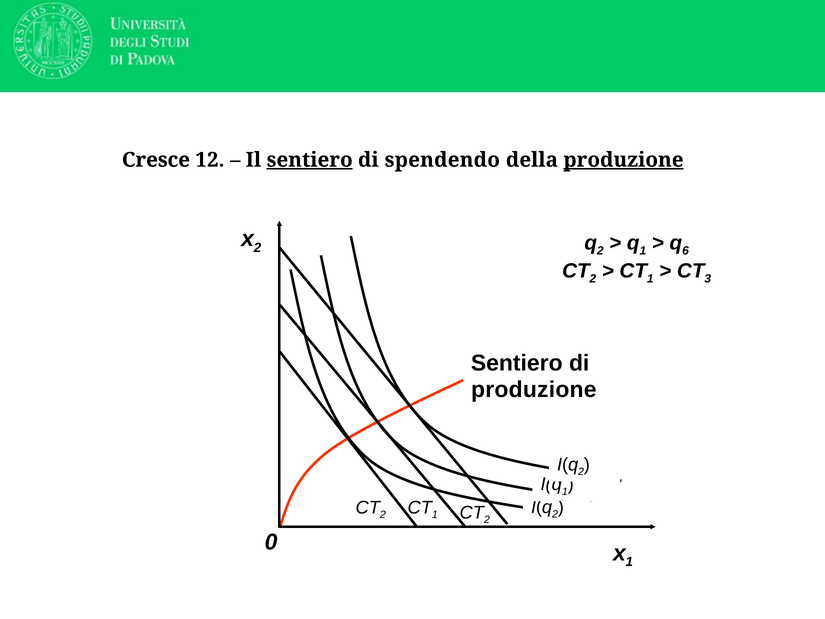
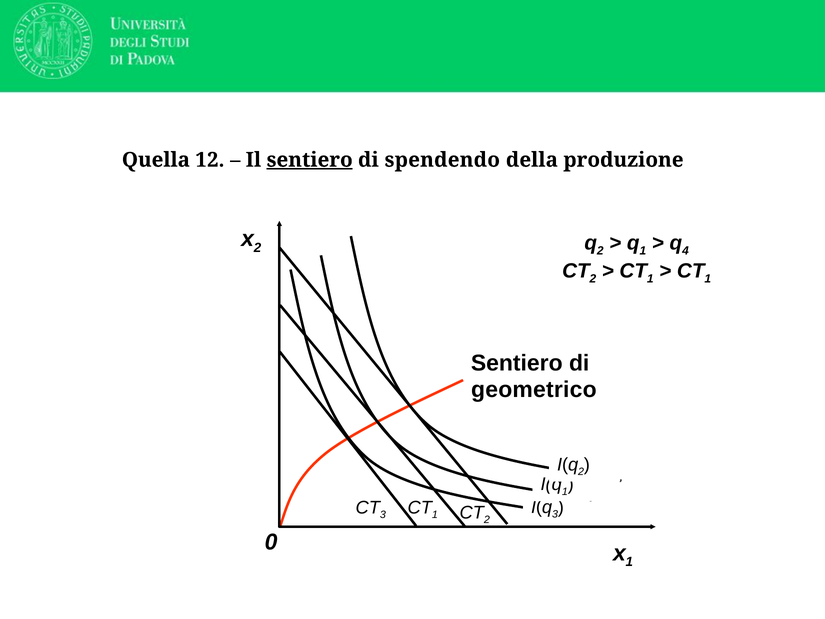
Cresce: Cresce -> Quella (156, 160)
produzione underline: present -> none (623, 160)
6: 6 -> 4 (686, 251)
3: 3 -> 1 (708, 279)
produzione: produzione -> geometrico (534, 390)
2: 2 -> 3 (555, 514)
2: 2 -> 3 (383, 515)
